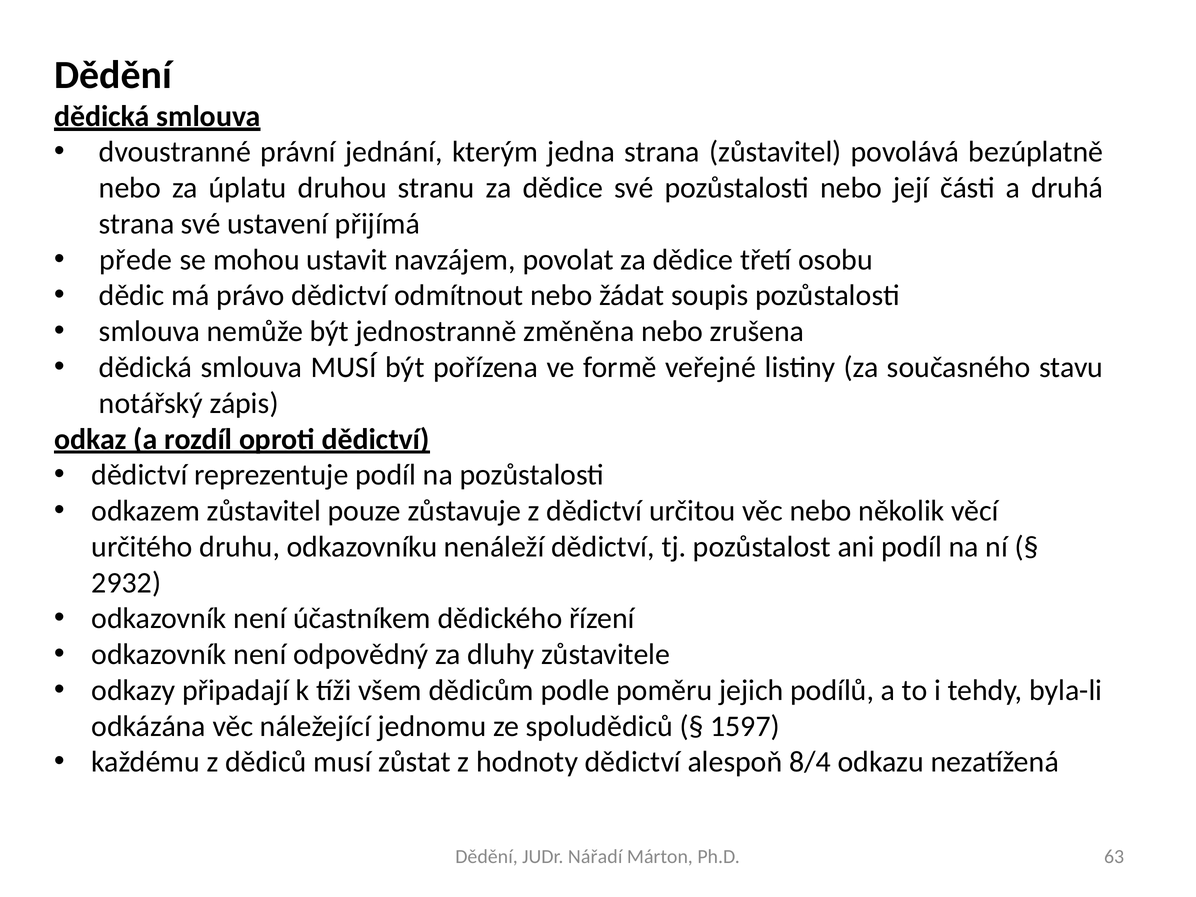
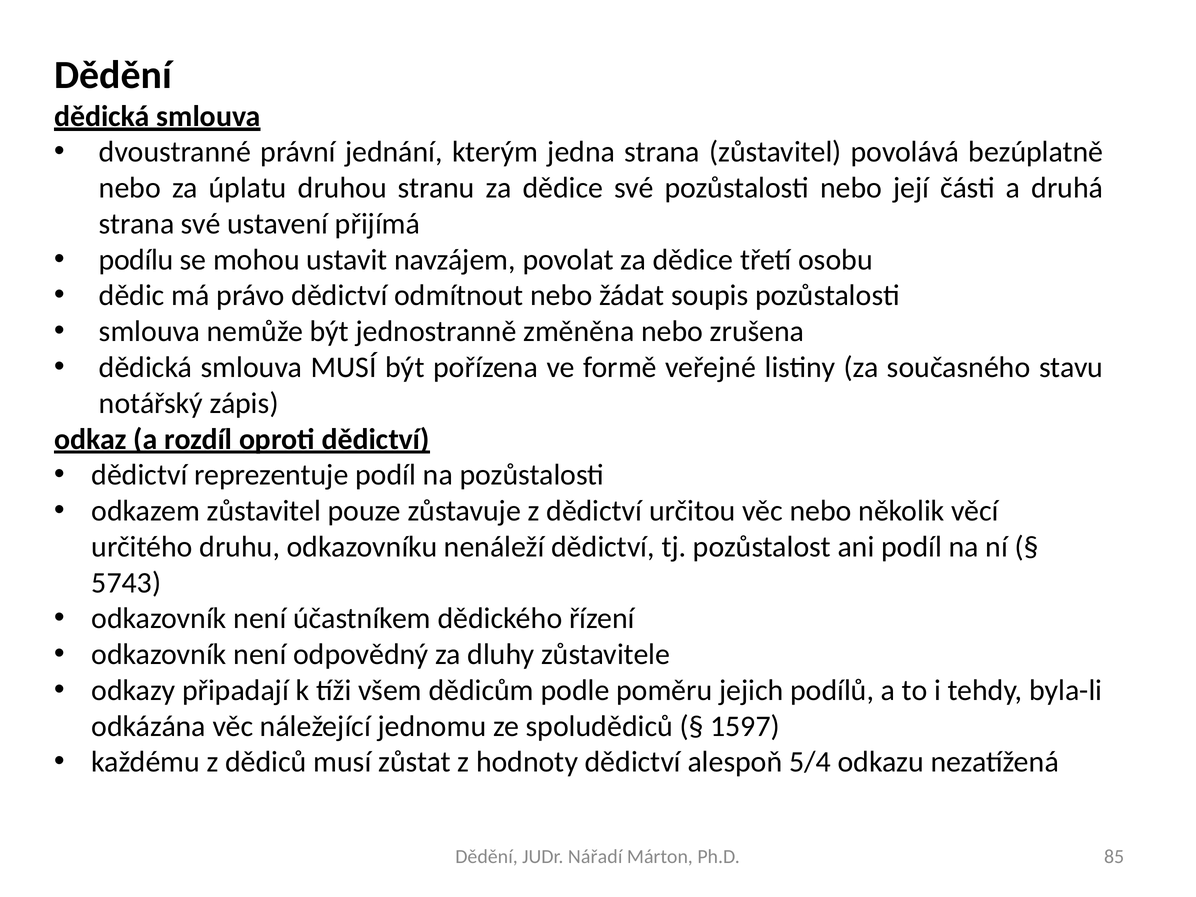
přede: přede -> podílu (136, 260)
2932: 2932 -> 5743 (126, 583)
8/4: 8/4 -> 5/4 (810, 762)
63: 63 -> 85 (1114, 856)
